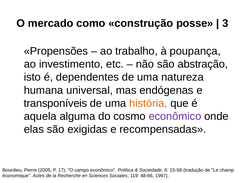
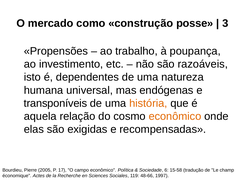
abstração: abstração -> razoáveis (203, 64)
alguma: alguma -> relação (77, 117)
econômico colour: purple -> orange (175, 117)
